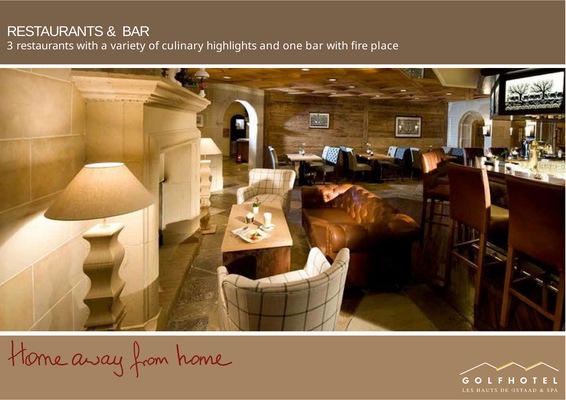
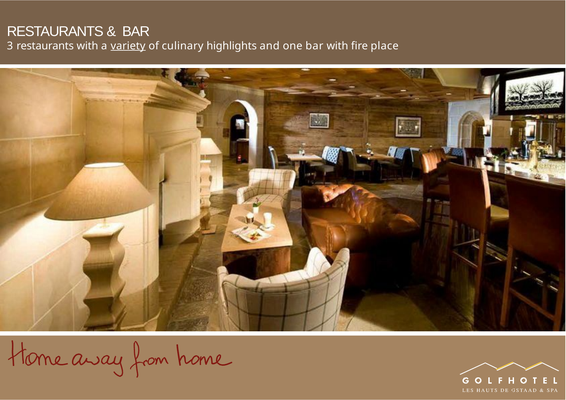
variety underline: none -> present (128, 46)
